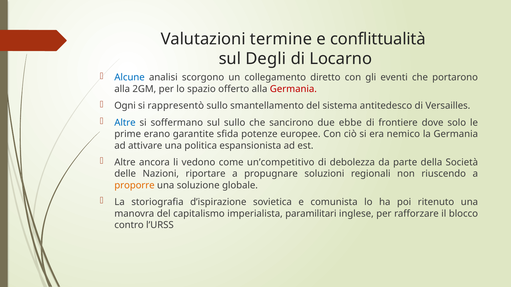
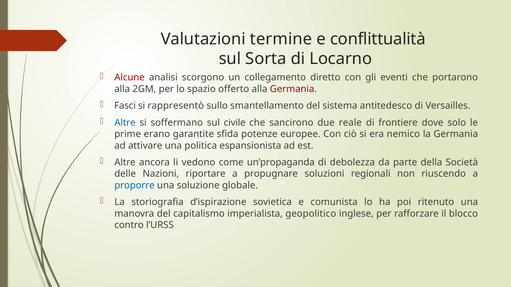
Degli: Degli -> Sorta (266, 59)
Alcune colour: blue -> red (130, 78)
Ogni: Ogni -> Fasci (125, 106)
sul sullo: sullo -> civile (235, 123)
ebbe: ebbe -> reale (350, 123)
un’competitivo: un’competitivo -> un’propaganda (281, 163)
proporre colour: orange -> blue (134, 186)
paramilitari: paramilitari -> geopolitico (311, 214)
